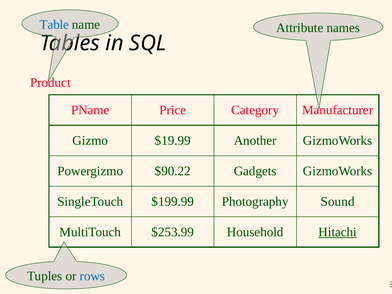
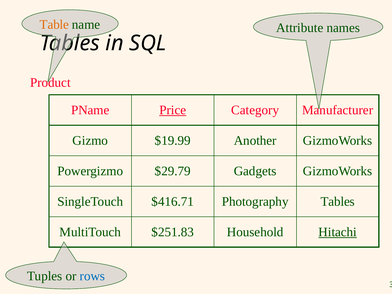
Table colour: blue -> orange (54, 25)
Price underline: none -> present (173, 110)
$90.22: $90.22 -> $29.79 (173, 171)
$199.99: $199.99 -> $416.71 (173, 202)
Photography Sound: Sound -> Tables (338, 202)
$253.99: $253.99 -> $251.83 (173, 232)
